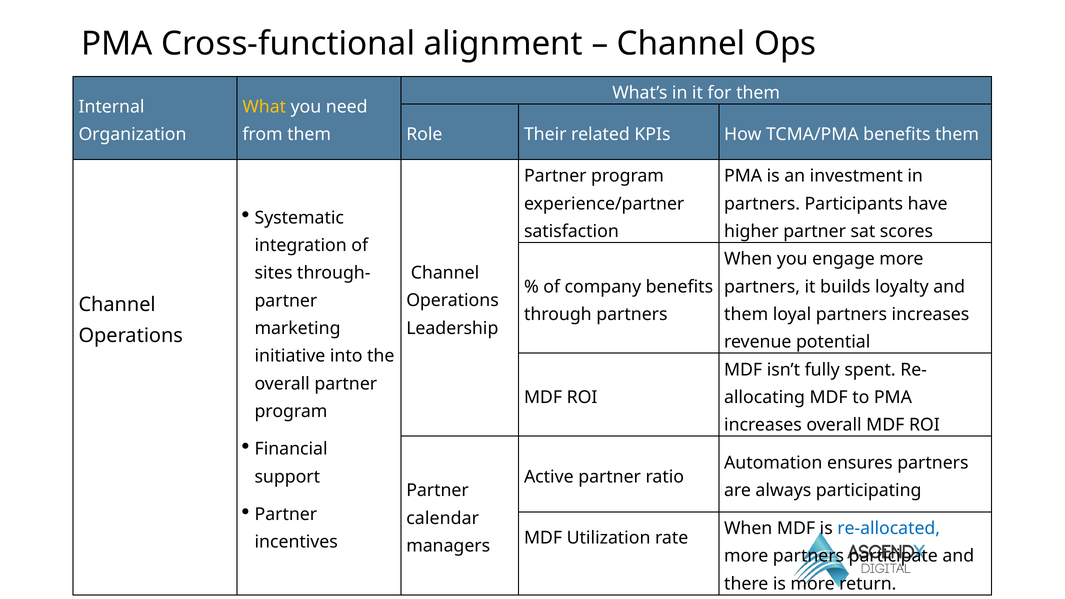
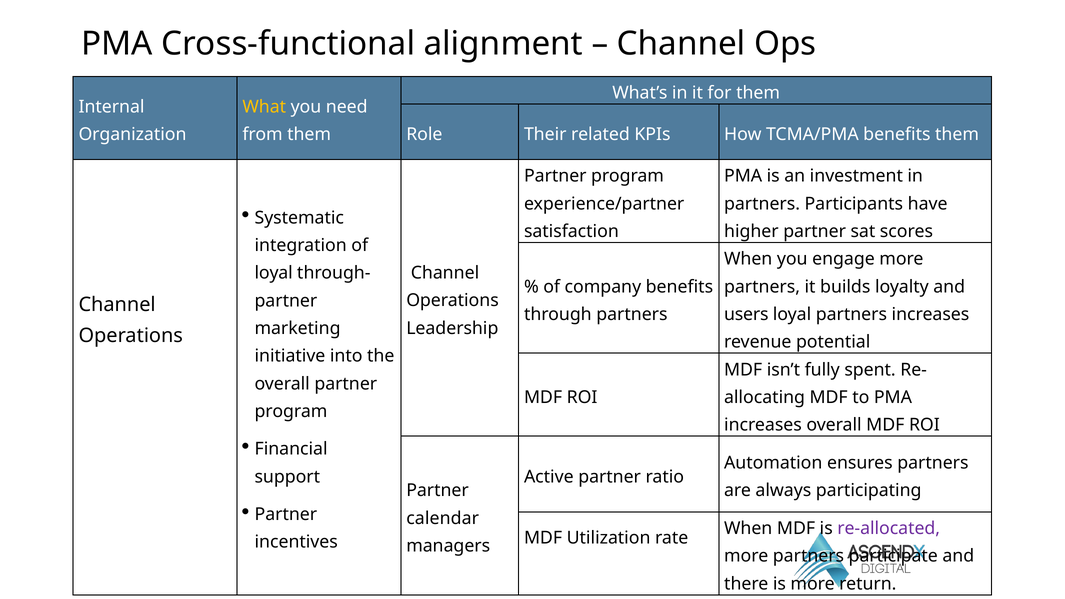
sites: sites -> loyal (274, 273)
them: them -> users (746, 314)
re-allocated colour: blue -> purple (889, 528)
